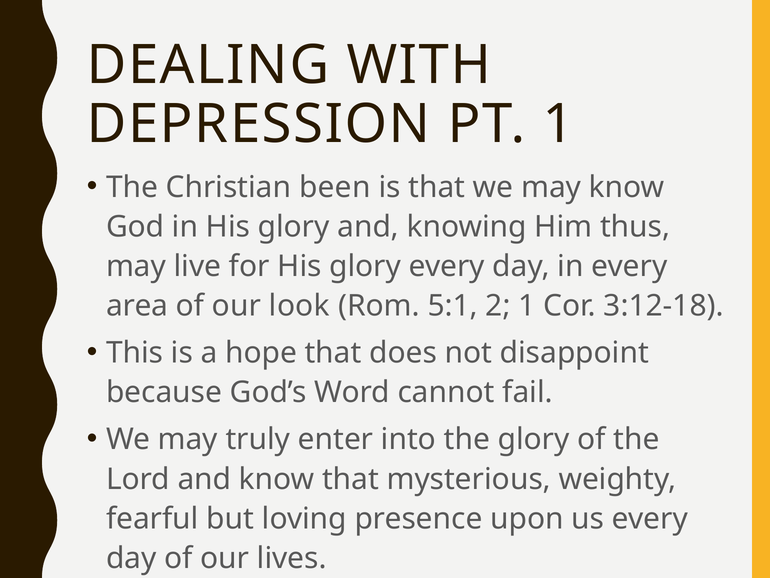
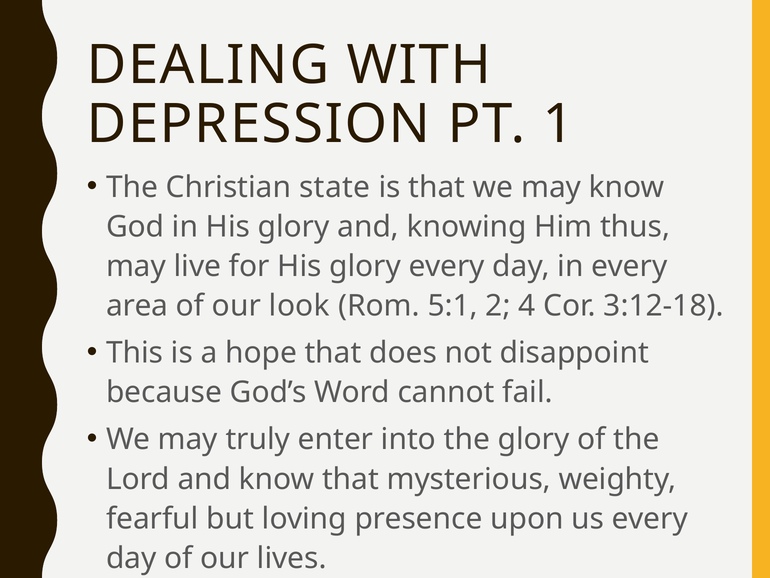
been: been -> state (335, 187)
2 1: 1 -> 4 (527, 306)
